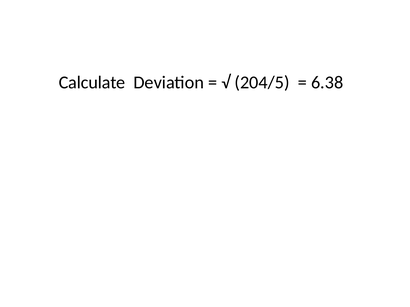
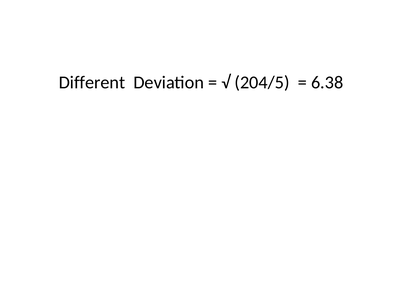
Calculate: Calculate -> Different (92, 83)
